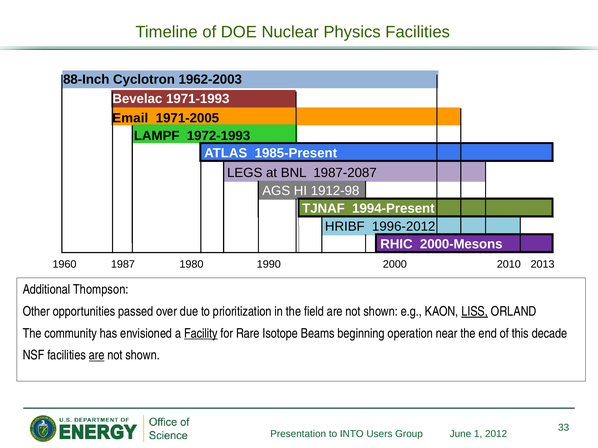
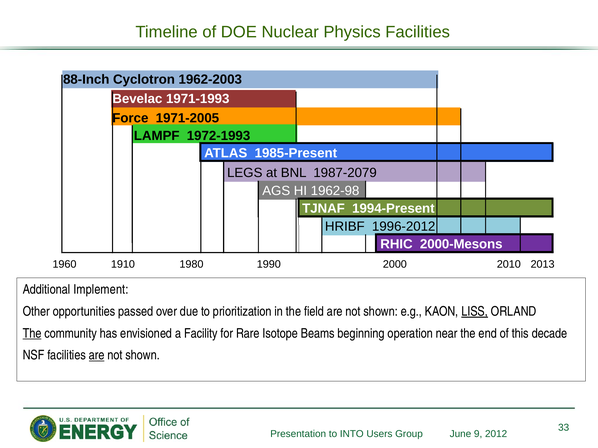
Email: Email -> Force (130, 118)
1987-2087: 1987-2087 -> 1987-2079 (345, 173)
1912-98: 1912-98 -> 1962-98 (335, 191)
1987: 1987 -> 1910 (123, 265)
Thompson: Thompson -> Implement (101, 290)
The underline: none -> present (32, 334)
Facility underline: present -> none (201, 334)
1: 1 -> 9 (478, 434)
